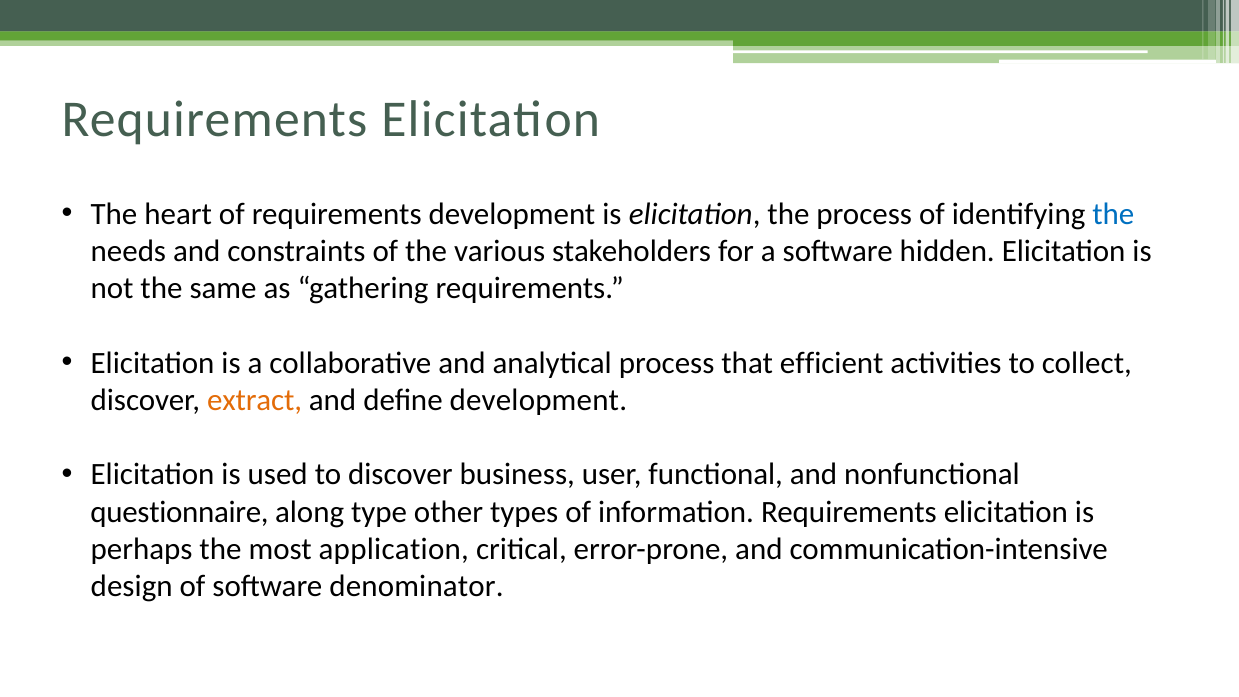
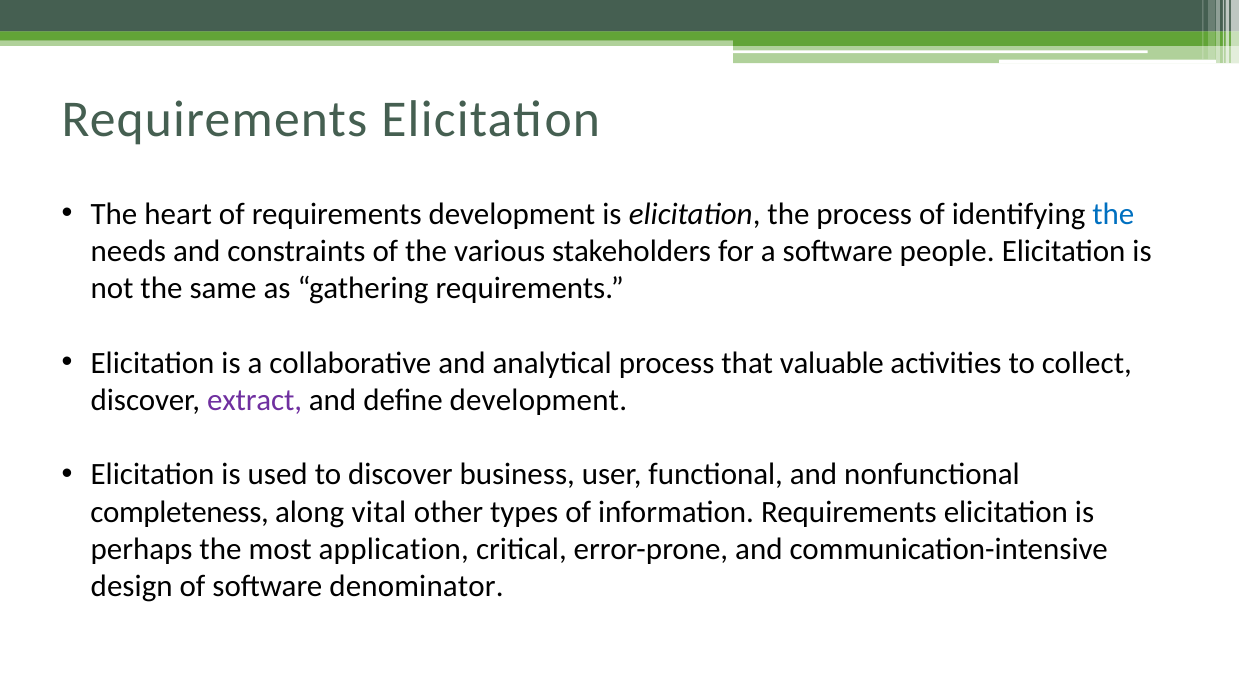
hidden: hidden -> people (947, 252)
efficient: efficient -> valuable (832, 363)
extract colour: orange -> purple (255, 400)
questionnaire: questionnaire -> completeness (180, 512)
type: type -> vital (379, 512)
